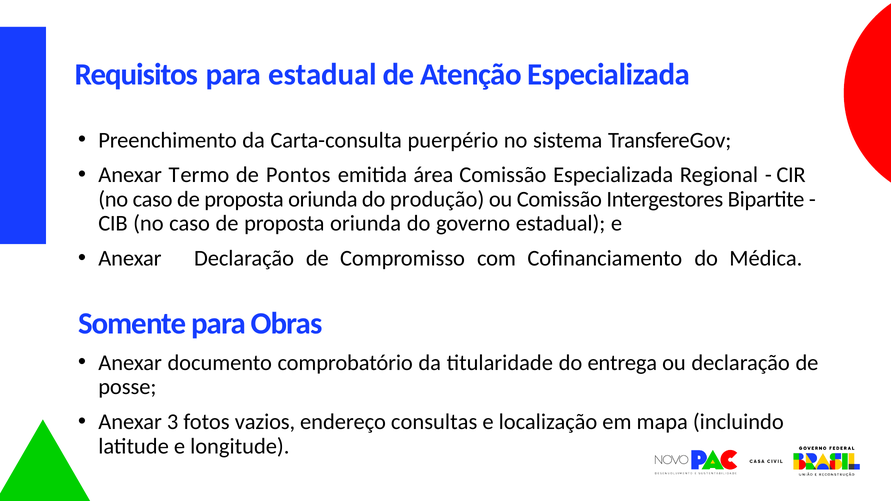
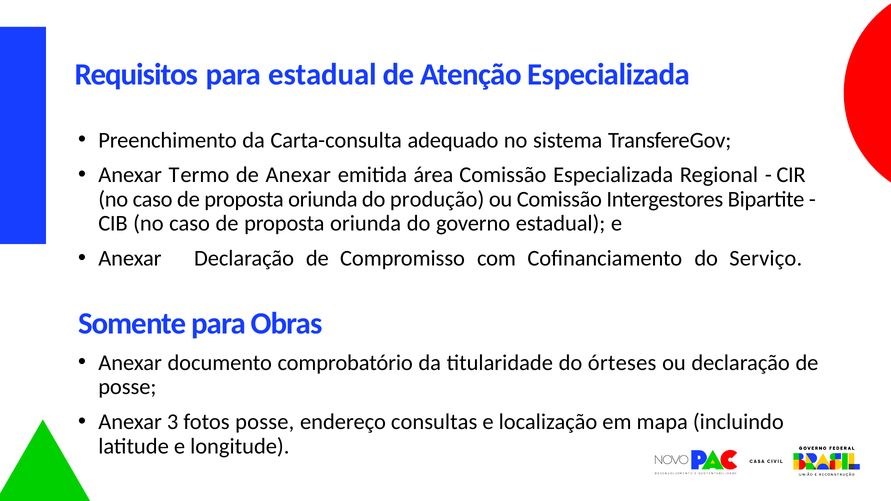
puerpério: puerpério -> adequado (453, 140)
de Pontos: Pontos -> Anexar (298, 175)
Médica: Médica -> Serviço (766, 258)
entrega: entrega -> órteses (622, 363)
fotos vazios: vazios -> posse (265, 422)
